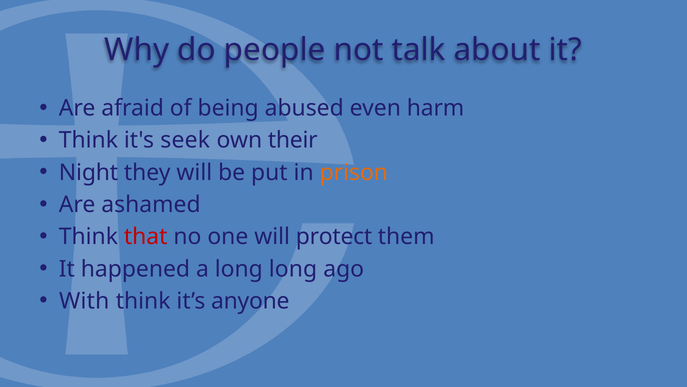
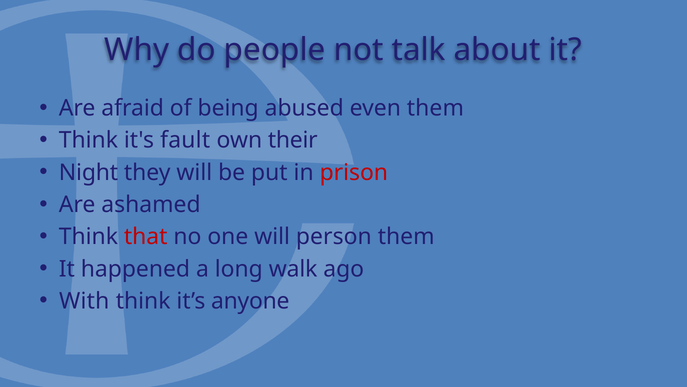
even harm: harm -> them (435, 108)
seek: seek -> fault (185, 140)
prison colour: orange -> red (354, 172)
protect: protect -> person (334, 236)
long long: long -> walk (293, 269)
